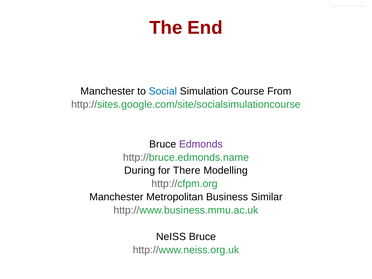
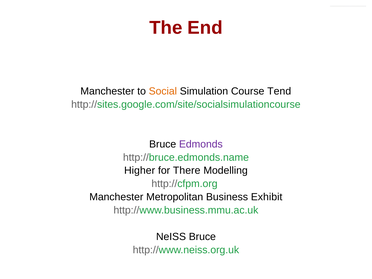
Social colour: blue -> orange (163, 91)
From: From -> Tend (279, 91)
During: During -> Higher (140, 171)
Similar: Similar -> Exhibit (267, 197)
